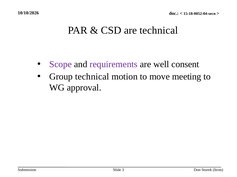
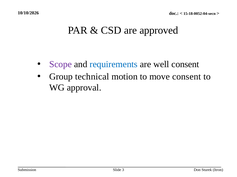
are technical: technical -> approved (159, 30)
requirements colour: purple -> blue (114, 65)
move meeting: meeting -> consent (187, 77)
